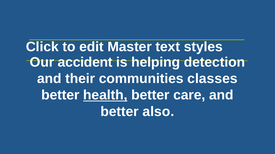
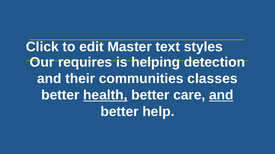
accident: accident -> requires (85, 62)
and underline: none -> present (221, 95)
also: also -> help (158, 112)
